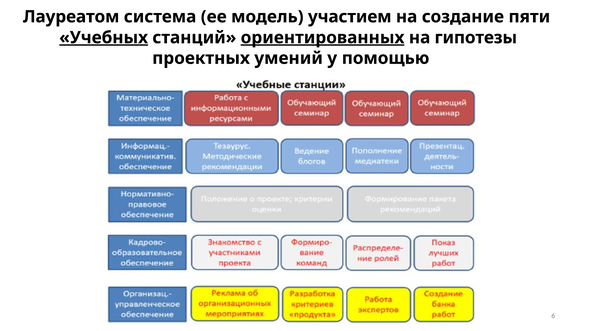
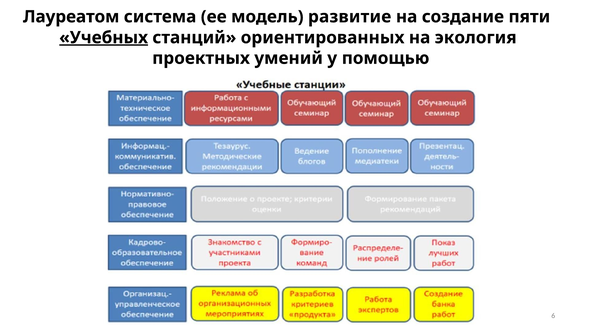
участием: участием -> развитие (350, 17)
ориентированных underline: present -> none (323, 38)
гипотезы: гипотезы -> экология (476, 38)
